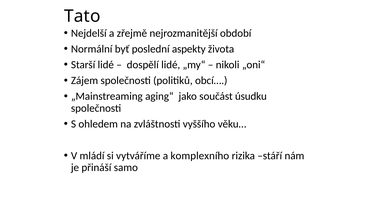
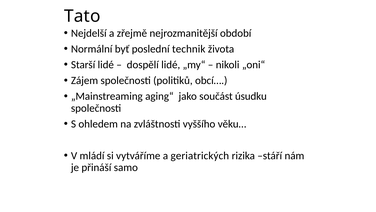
aspekty: aspekty -> technik (189, 49)
komplexního: komplexního -> geriatrických (200, 155)
